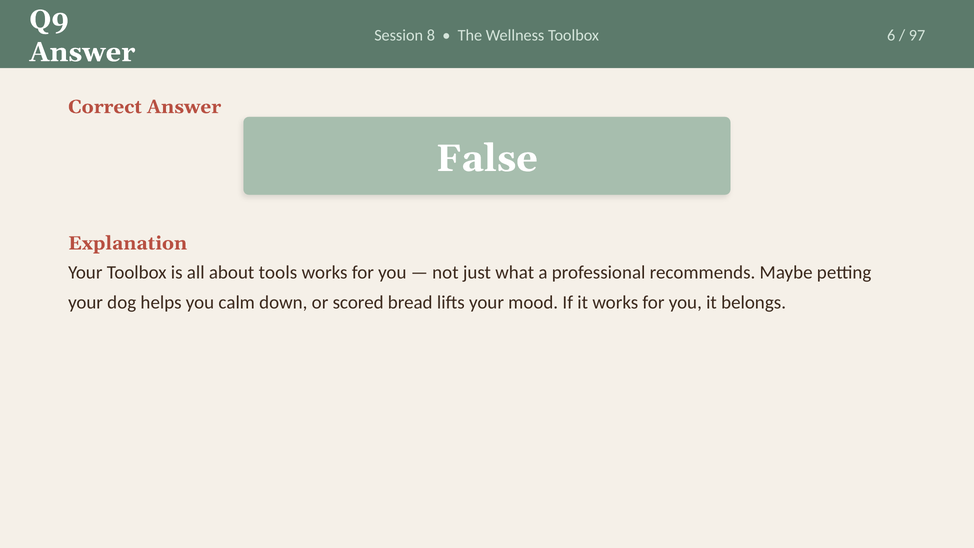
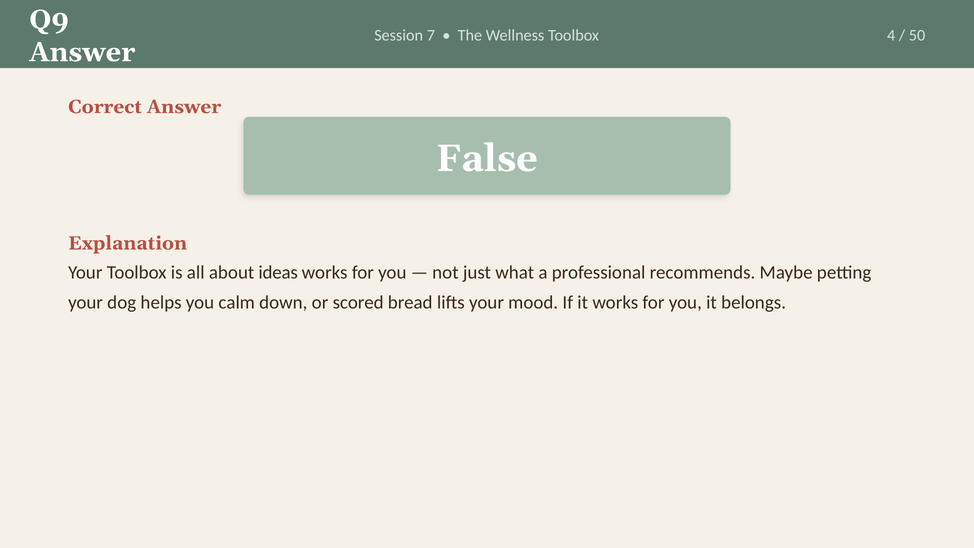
8: 8 -> 7 (431, 35)
6: 6 -> 4 (891, 35)
97: 97 -> 50 (917, 35)
tools: tools -> ideas (278, 273)
